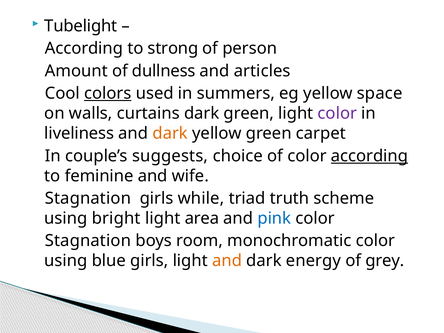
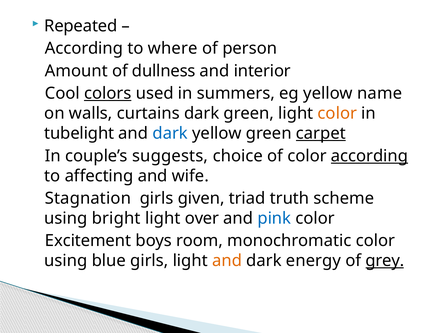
Tubelight: Tubelight -> Repeated (81, 26)
strong: strong -> where (173, 48)
articles: articles -> interior (262, 71)
space: space -> name (380, 93)
color colour: purple -> orange (337, 113)
liveliness: liveliness -> tubelight (79, 133)
dark colour: orange -> blue (170, 133)
carpet underline: none -> present (321, 133)
feminine: feminine -> affecting (99, 176)
while: while -> given (201, 198)
area: area -> over (202, 218)
Stagnation: Stagnation -> Excitement (88, 241)
grey underline: none -> present (385, 261)
